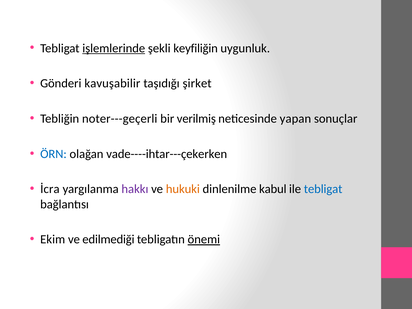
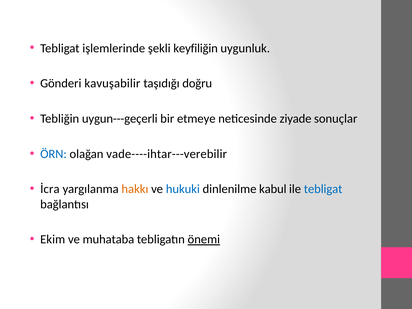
işlemlerinde underline: present -> none (114, 48)
şirket: şirket -> doğru (197, 83)
noter---geçerli: noter---geçerli -> uygun---geçerli (120, 119)
verilmiş: verilmiş -> etmeye (196, 119)
yapan: yapan -> ziyade (296, 119)
vade----ihtar---çekerken: vade----ihtar---çekerken -> vade----ihtar---verebilir (167, 154)
hakkı colour: purple -> orange (135, 189)
hukuki colour: orange -> blue (183, 189)
edilmediği: edilmediği -> muhataba (108, 239)
